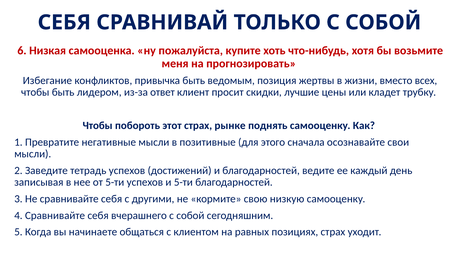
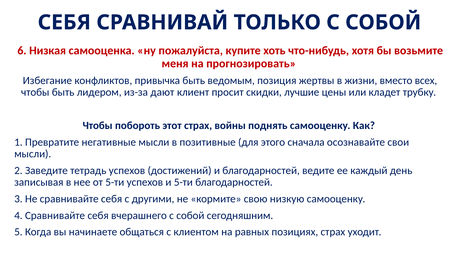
ответ: ответ -> дают (162, 93)
рынке: рынке -> войны (230, 126)
